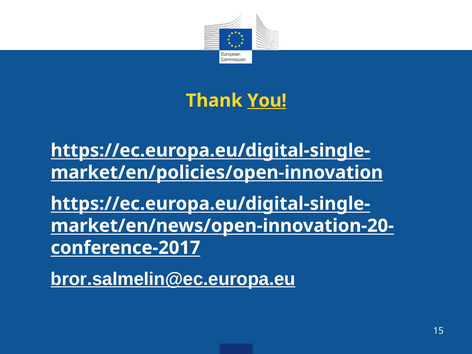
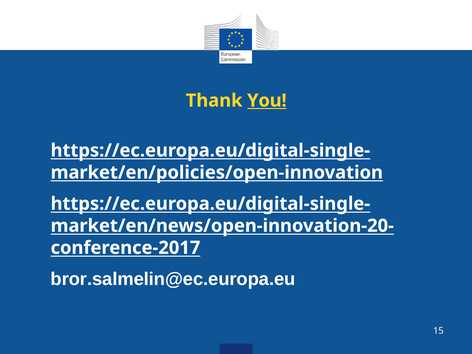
bror.salmelin@ec.europa.eu underline: present -> none (173, 279)
